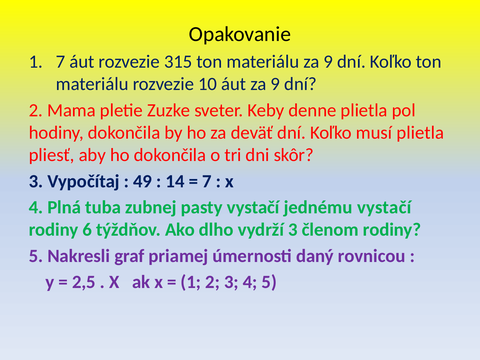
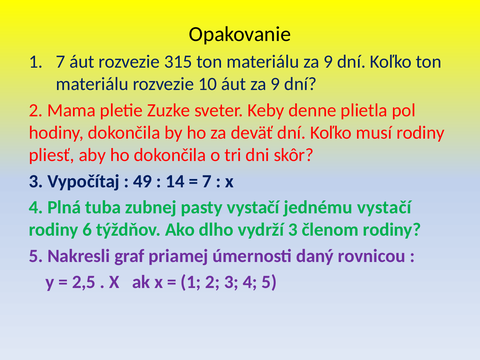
musí plietla: plietla -> rodiny (420, 133)
